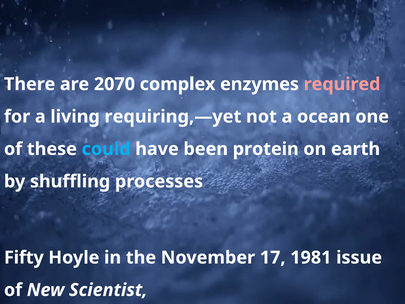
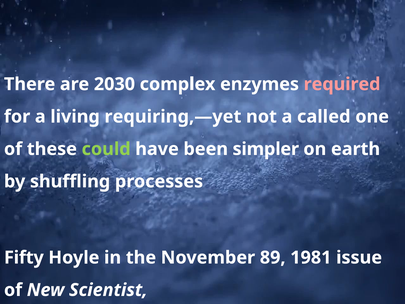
2070: 2070 -> 2030 (114, 84)
ocean: ocean -> called (324, 117)
could colour: light blue -> light green (106, 149)
protein: protein -> simpler (266, 149)
17: 17 -> 89 (273, 257)
